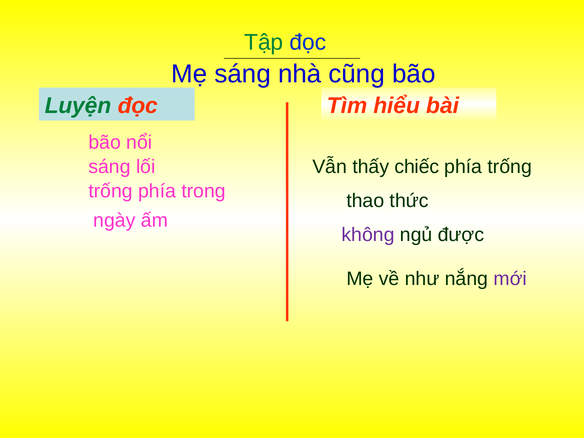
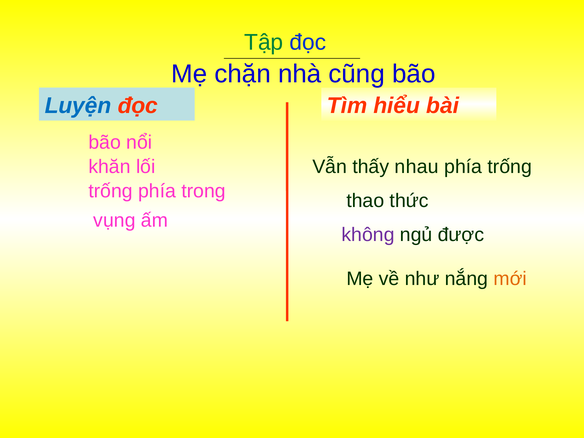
Mẹ sáng: sáng -> chặn (243, 74)
Luyện colour: green -> blue (78, 106)
sáng: sáng -> khăn (110, 167)
chiếc: chiếc -> nhau (417, 167)
ngày: ngày -> vụng (114, 220)
mới colour: purple -> orange (510, 279)
